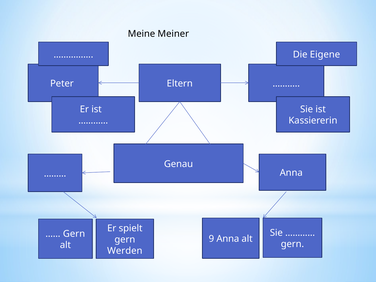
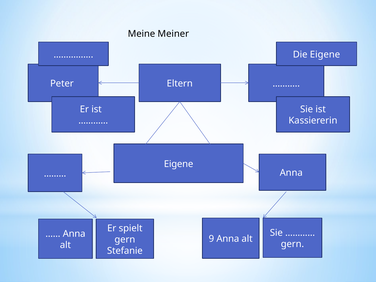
Genau: Genau -> Eigene (179, 164)
Gern: Gern -> Anna (74, 234)
Werden: Werden -> Stefanie (125, 251)
